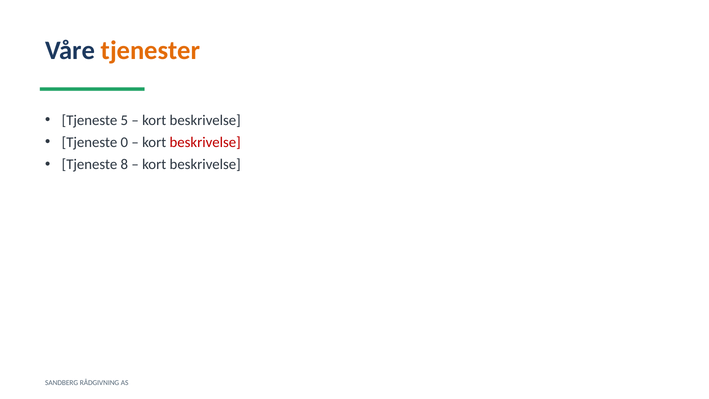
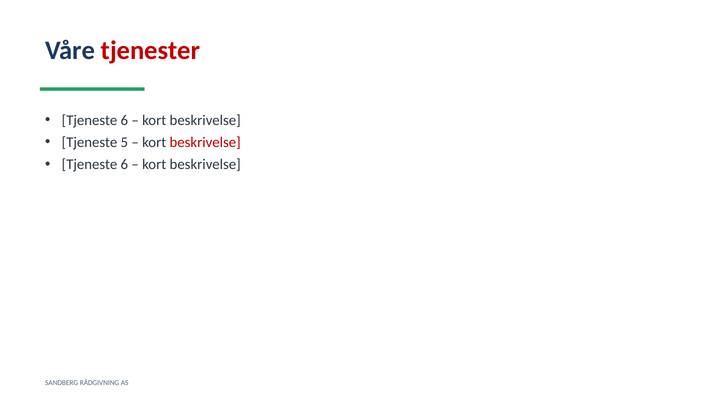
tjenester colour: orange -> red (150, 51)
5: 5 -> 6 (124, 120)
0: 0 -> 5 (124, 142)
8: 8 -> 6 (124, 164)
